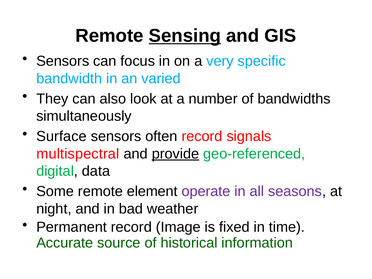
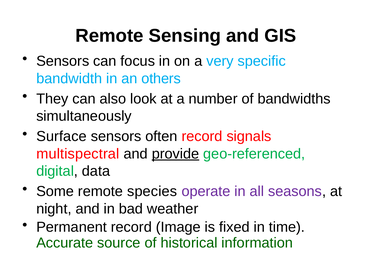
Sensing underline: present -> none (185, 36)
varied: varied -> others (161, 79)
element: element -> species (152, 191)
